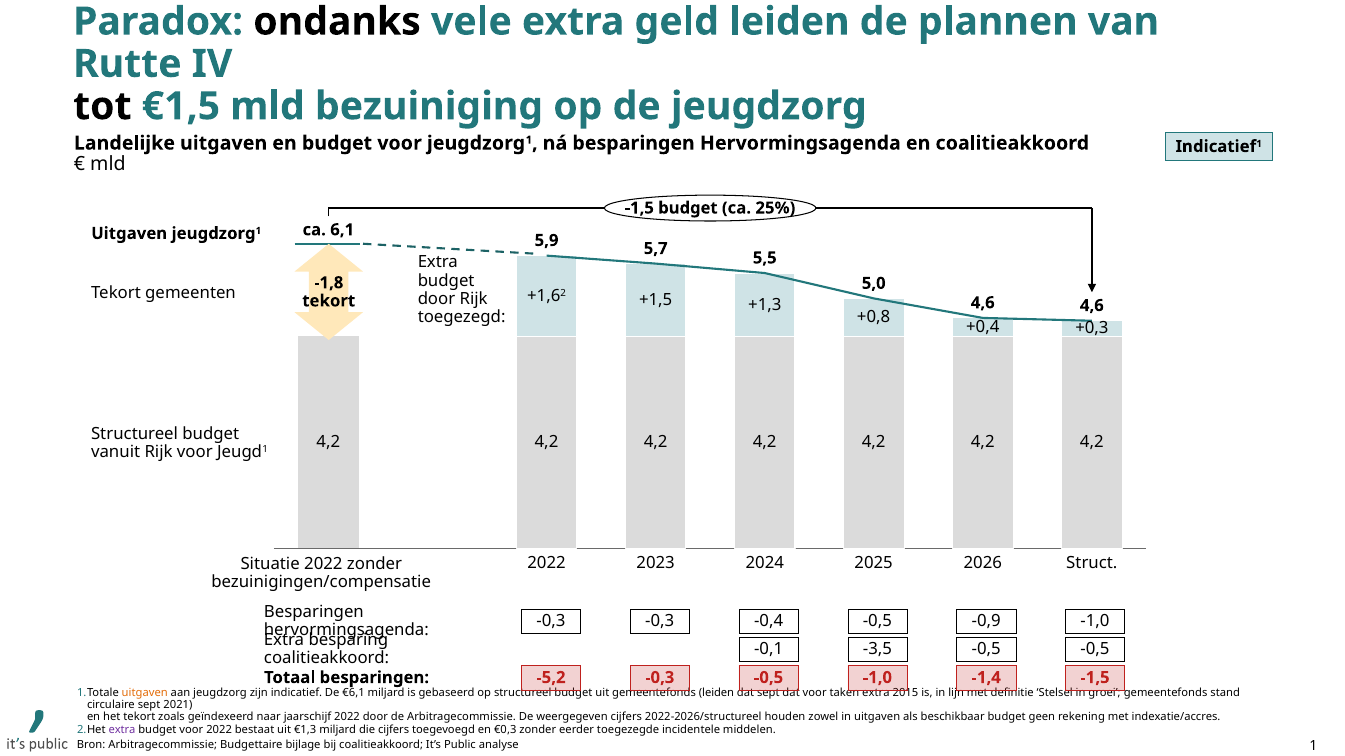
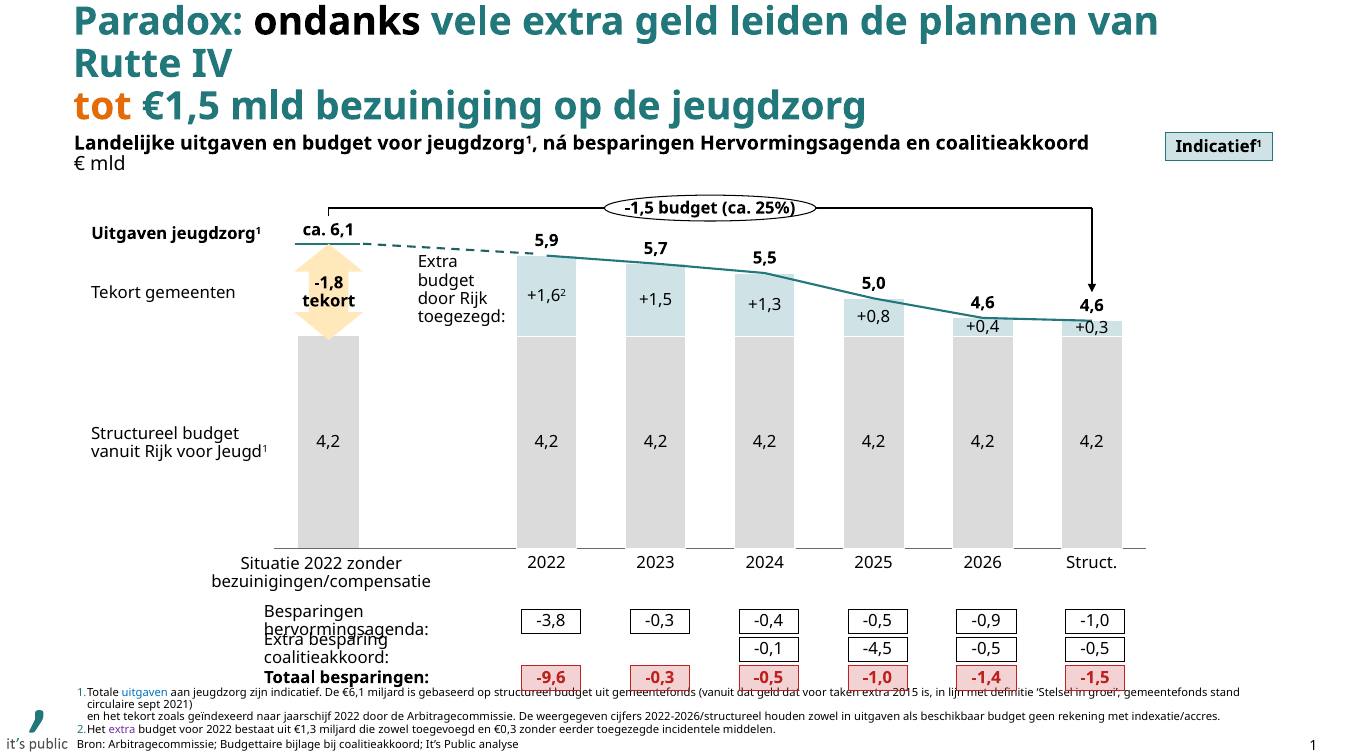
tot colour: black -> orange (102, 106)
-0,3: -0,3 -> -3,8 (551, 622)
-3,5: -3,5 -> -4,5 (877, 650)
-5,2: -5,2 -> -9,6 (551, 678)
uitgaven colour: orange -> blue (145, 694)
gemeentefonds leiden: leiden -> vanuit (716, 694)
dat sept: sept -> geld (768, 694)
die cijfers: cijfers -> zowel (394, 730)
